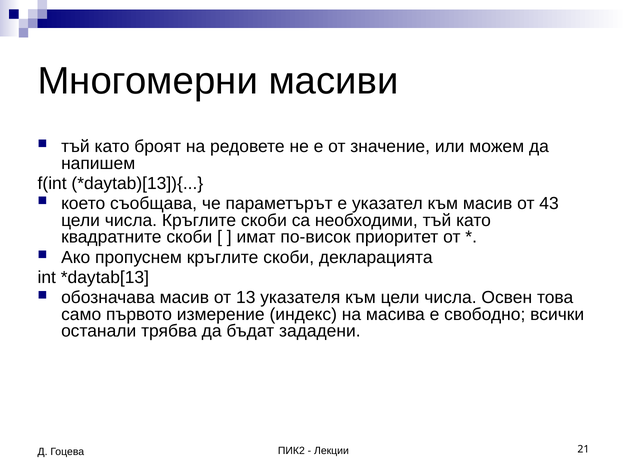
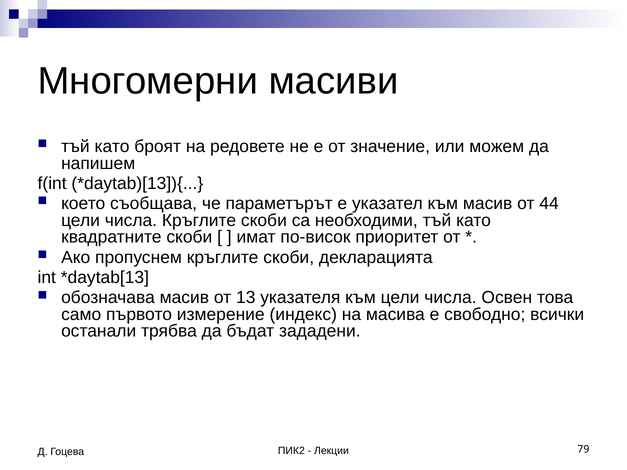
43: 43 -> 44 (549, 204)
21: 21 -> 79 (583, 449)
